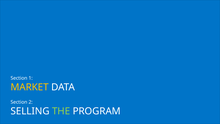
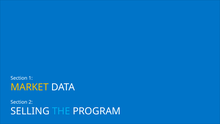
THE colour: light green -> light blue (61, 111)
